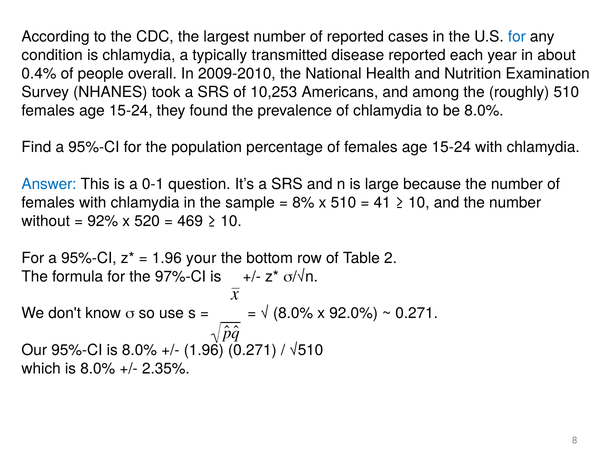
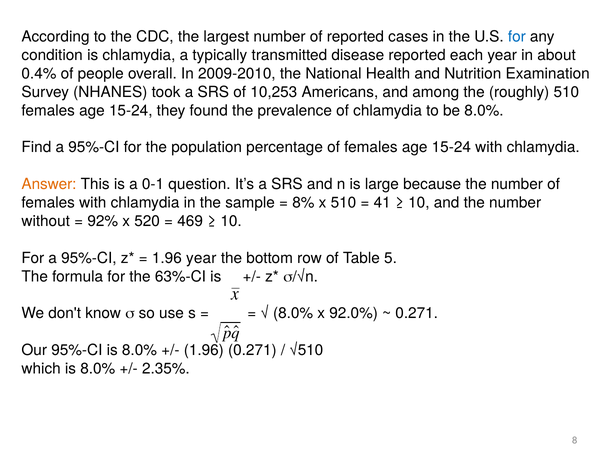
Answer colour: blue -> orange (49, 184)
1.96 your: your -> year (201, 258)
2: 2 -> 5 (390, 258)
97%-CI: 97%-CI -> 63%-CI (180, 276)
